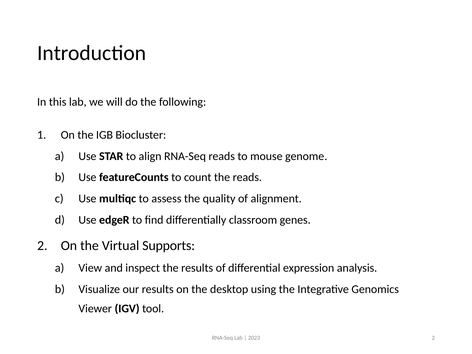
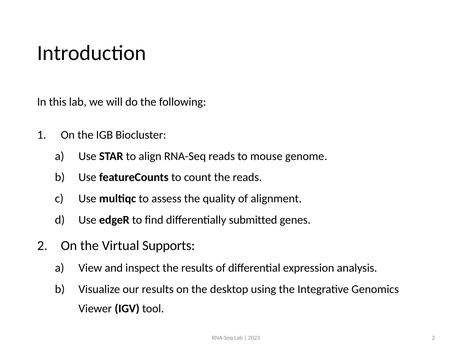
classroom: classroom -> submitted (253, 220)
